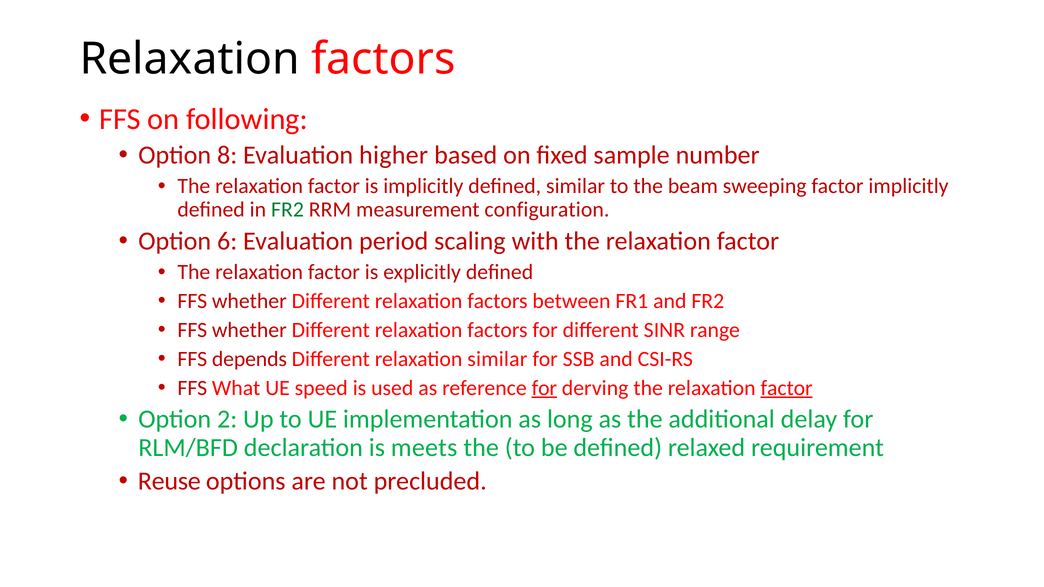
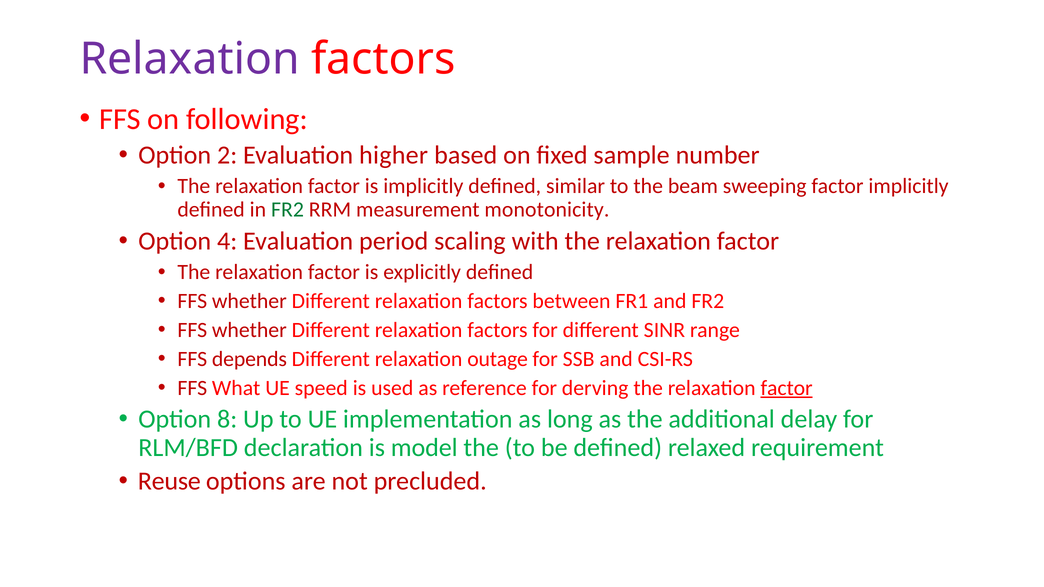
Relaxation colour: black -> purple (190, 59)
8: 8 -> 2 (227, 155)
configuration: configuration -> monotonicity (547, 210)
6: 6 -> 4 (227, 241)
relaxation similar: similar -> outage (498, 359)
for underline: present -> none (544, 388)
2: 2 -> 8 (227, 419)
meets: meets -> model (424, 448)
